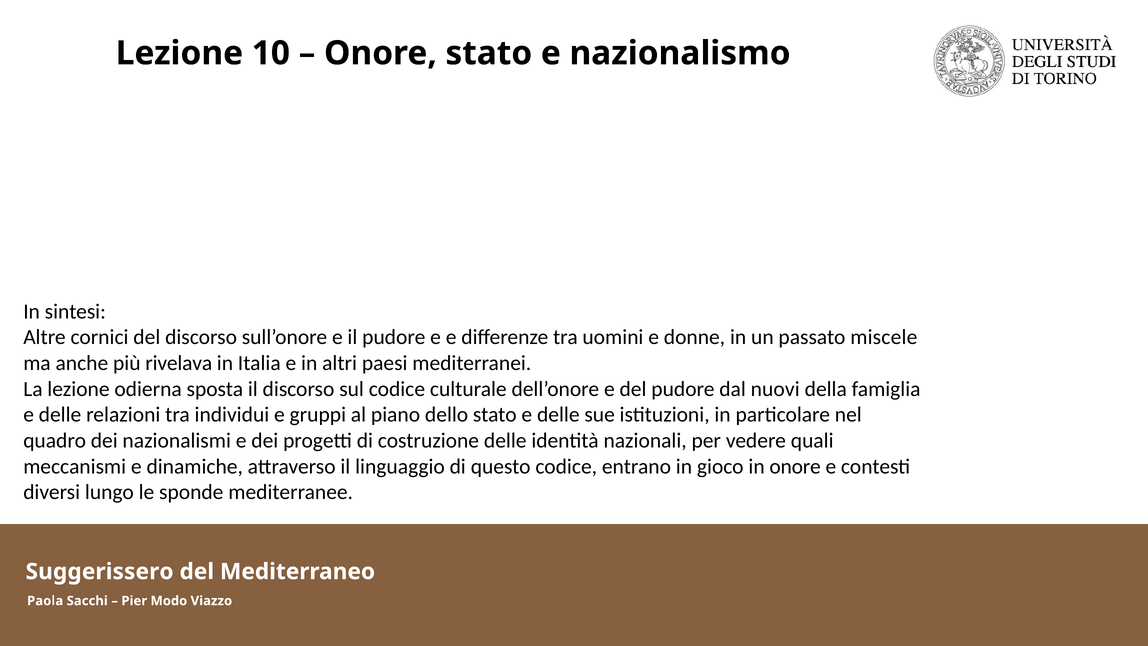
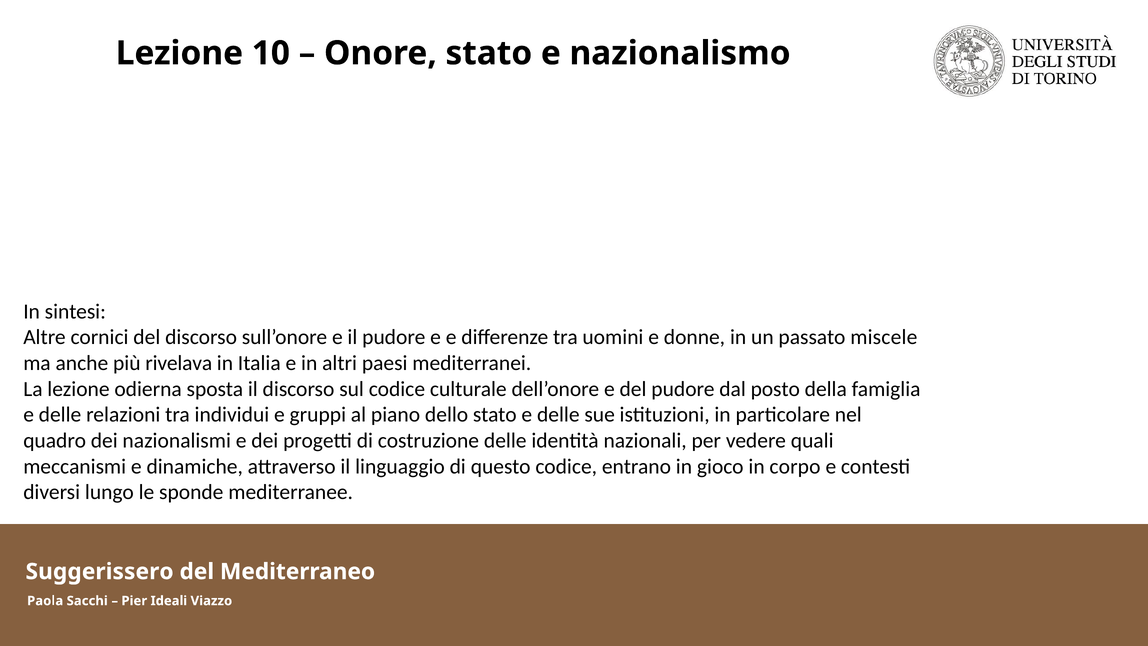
nuovi: nuovi -> posto (775, 389)
in onore: onore -> corpo (795, 466)
Modo: Modo -> Ideali (169, 601)
